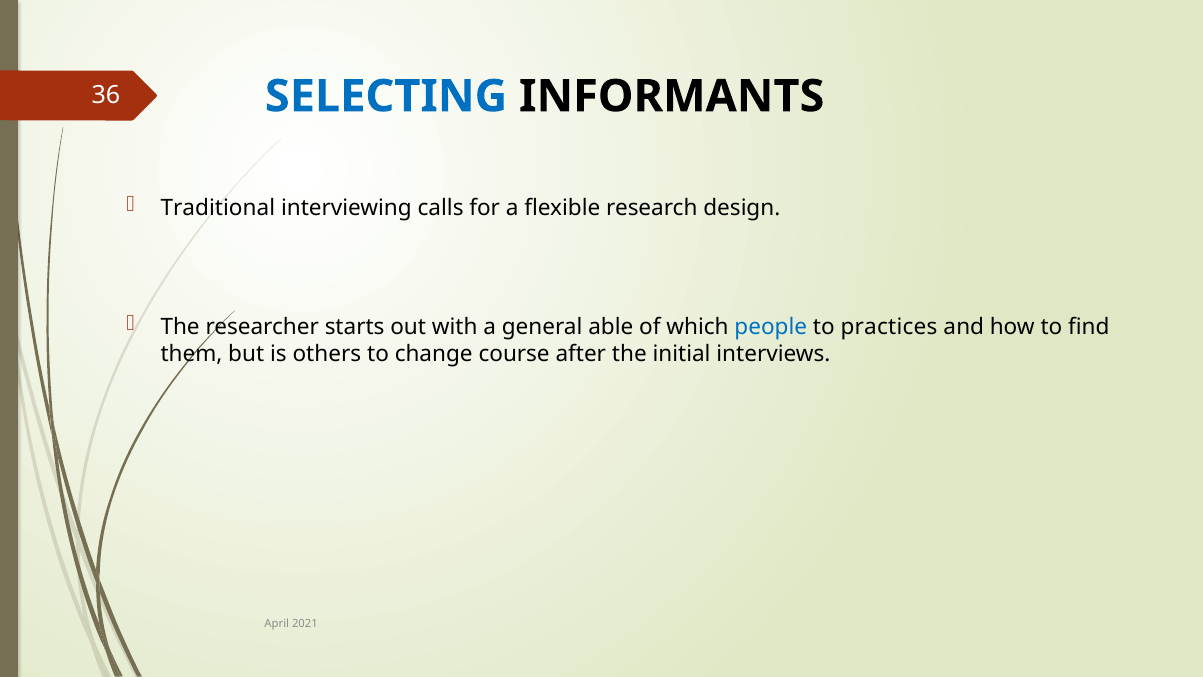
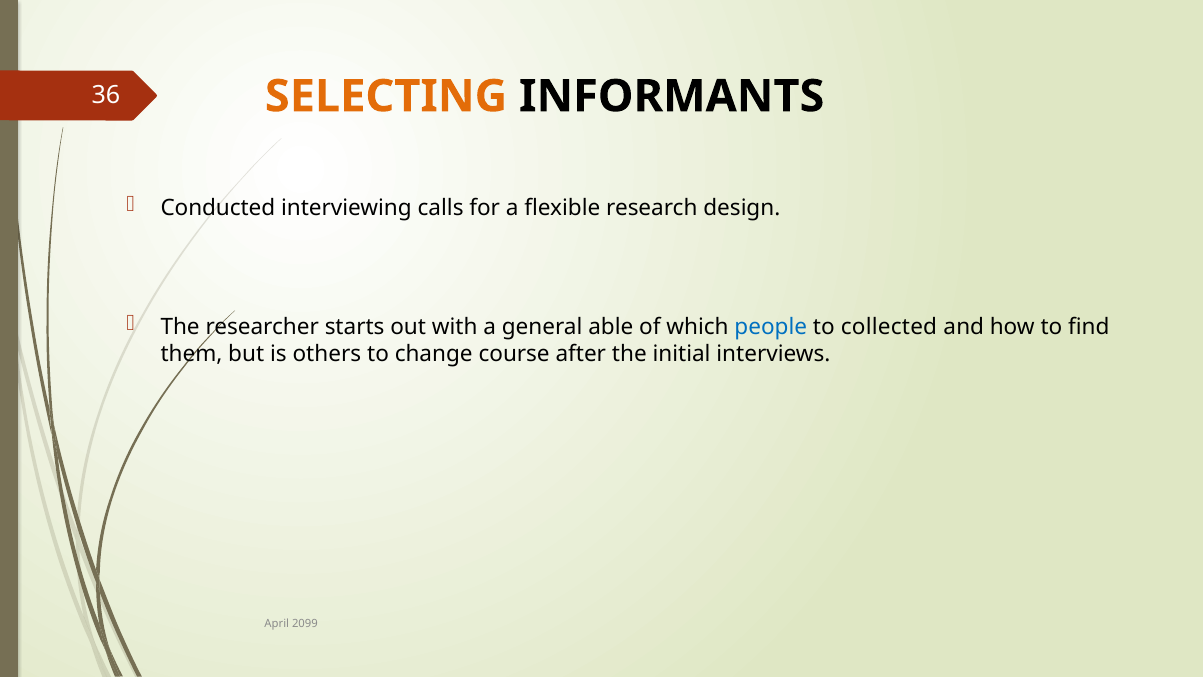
SELECTING colour: blue -> orange (386, 96)
Traditional: Traditional -> Conducted (218, 208)
practices: practices -> collected (889, 326)
2021: 2021 -> 2099 (305, 623)
